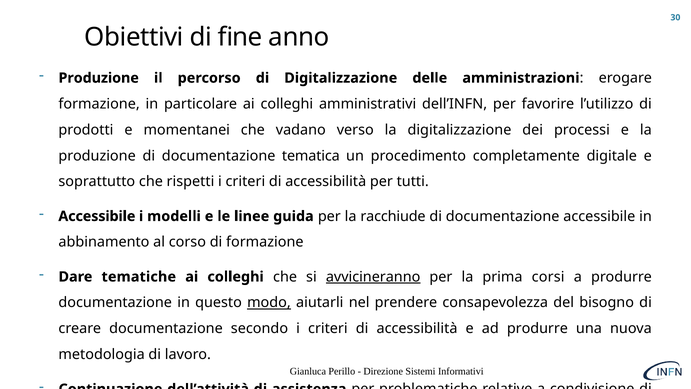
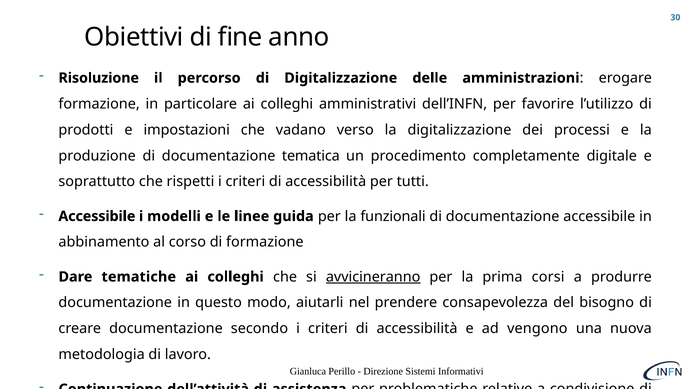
Produzione: Produzione -> Risoluzione (99, 78)
momentanei: momentanei -> impostazioni (187, 130)
racchiude: racchiude -> funzionali (393, 216)
modo underline: present -> none (269, 302)
ad produrre: produrre -> vengono (537, 328)
